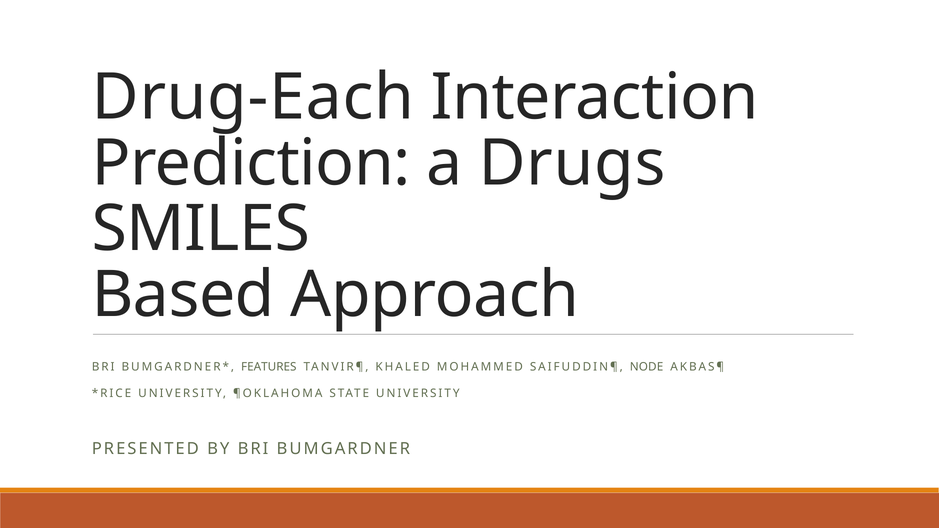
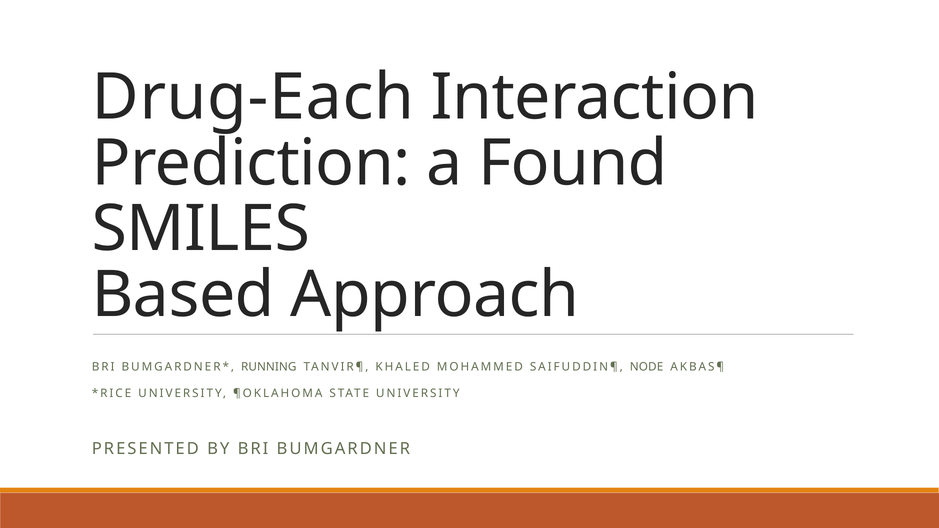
Drugs: Drugs -> Found (573, 163)
FEATURES: FEATURES -> RUNNING (269, 367)
